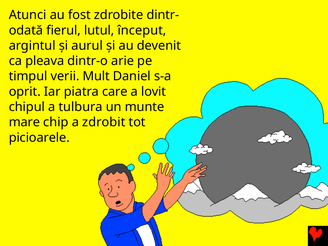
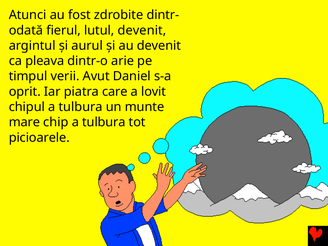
lutul început: început -> devenit (142, 30)
Mult: Mult -> Avut (96, 76)
zdrobit: zdrobit -> tulbura (104, 122)
